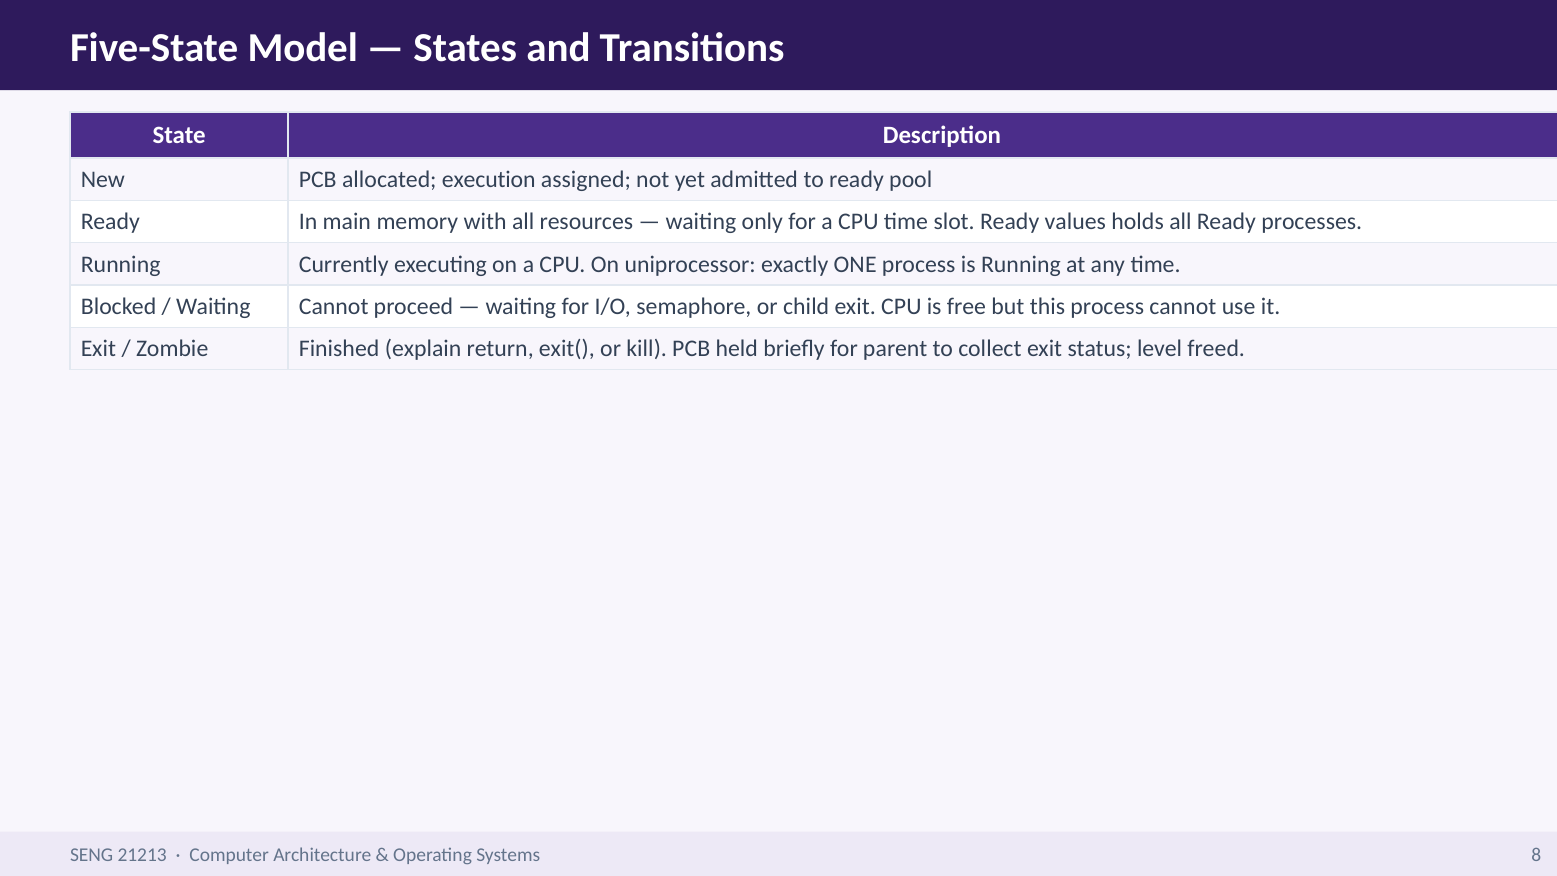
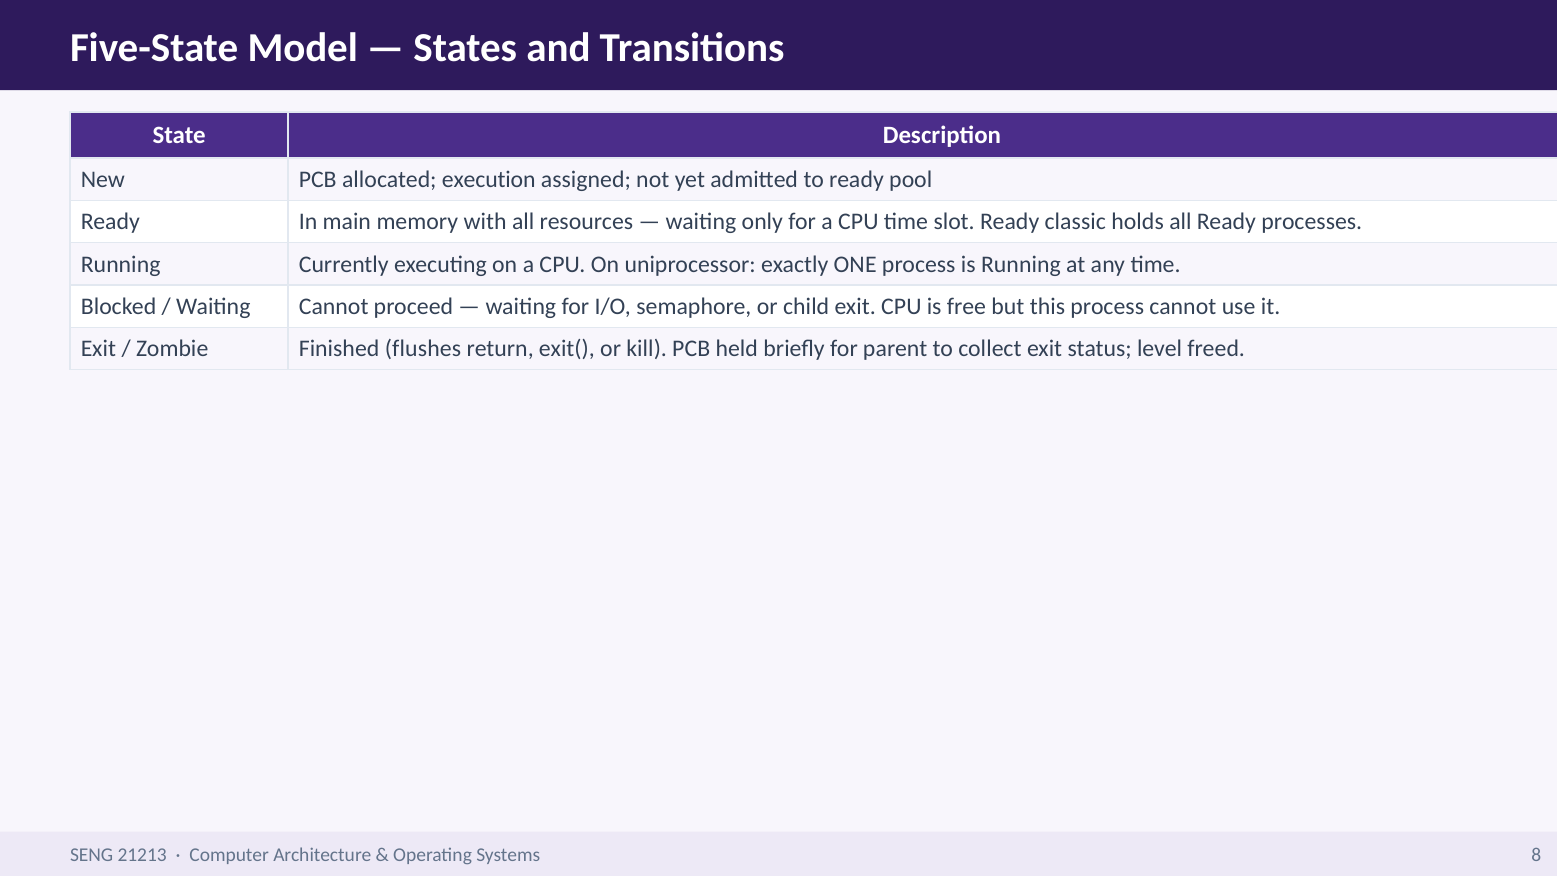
values: values -> classic (1075, 222)
explain: explain -> flushes (423, 349)
